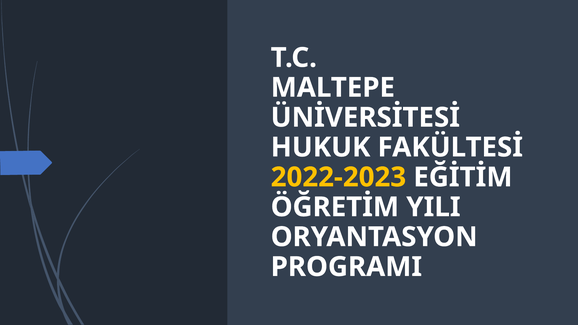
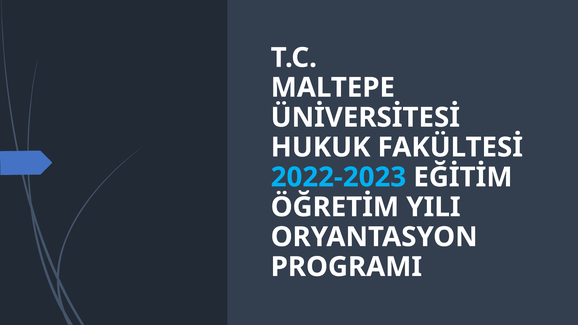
2022-2023 colour: yellow -> light blue (338, 177)
